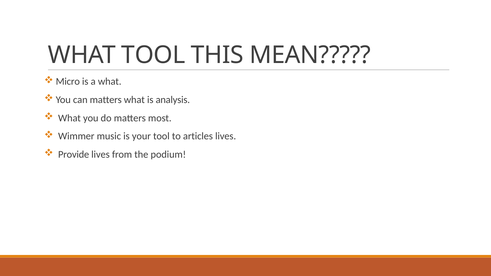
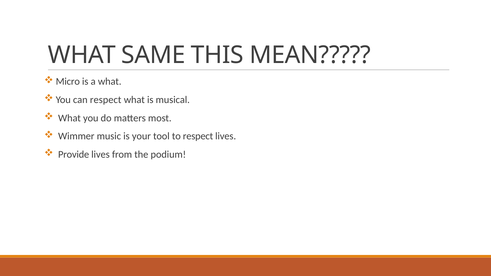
WHAT TOOL: TOOL -> SAME (153, 55)
can matters: matters -> respect (106, 100)
analysis: analysis -> musical (173, 100)
to articles: articles -> respect (198, 136)
